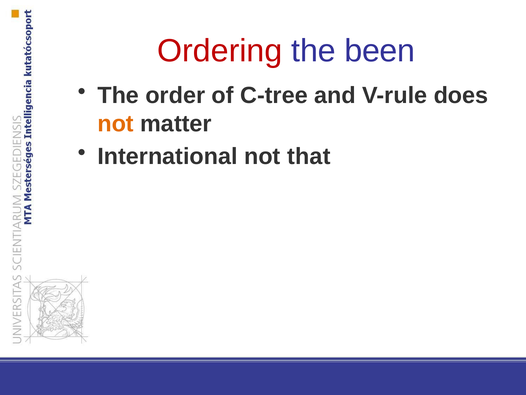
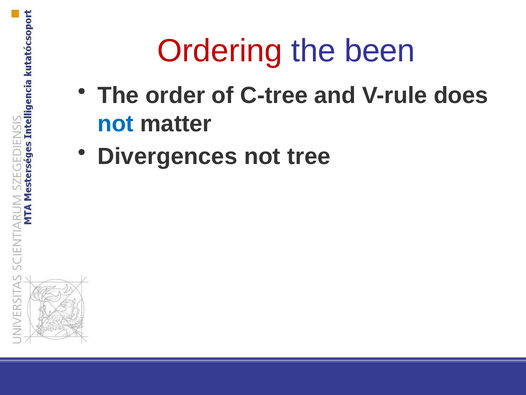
not colour: orange -> blue (116, 124)
International: International -> Divergences (167, 156)
that: that -> tree (309, 156)
